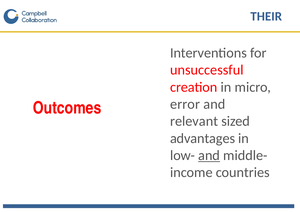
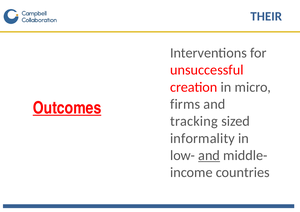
error: error -> firms (185, 104)
Outcomes underline: none -> present (67, 108)
relevant: relevant -> tracking (194, 121)
advantages: advantages -> informality (202, 138)
